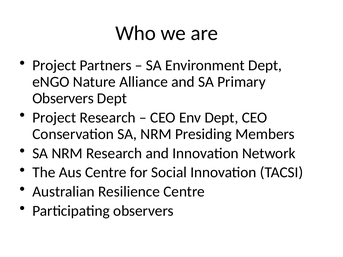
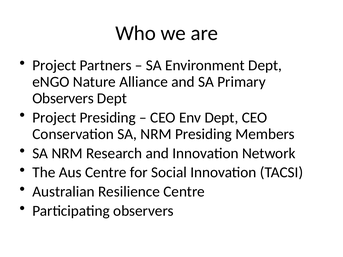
Project Research: Research -> Presiding (108, 118)
